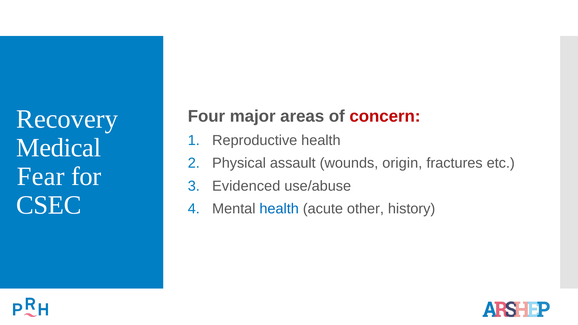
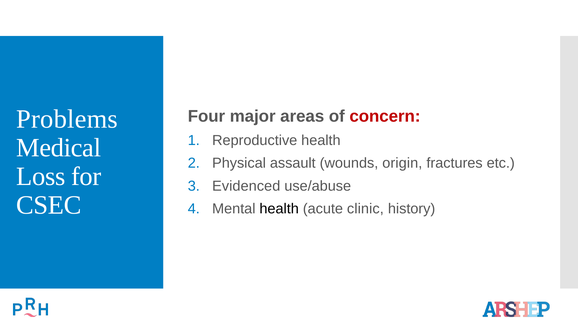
Recovery: Recovery -> Problems (67, 119)
Fear: Fear -> Loss (41, 177)
health colour: blue -> black (279, 209)
other: other -> clinic (365, 209)
